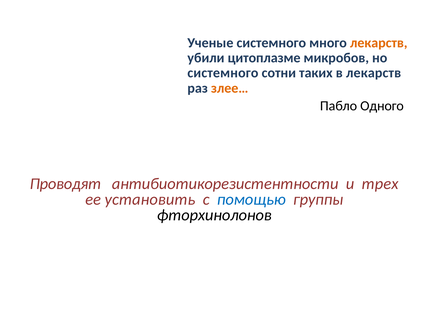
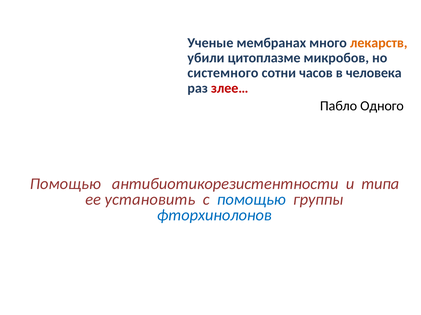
Ученые системного: системного -> мембранах (271, 43)
таких: таких -> часов (316, 73)
в лекарств: лекарств -> человека (374, 73)
злее… colour: orange -> red (230, 88)
Проводят: Проводят -> Помощью (65, 184)
трех: трех -> типа (380, 184)
фторхинолонов colour: black -> blue (214, 216)
